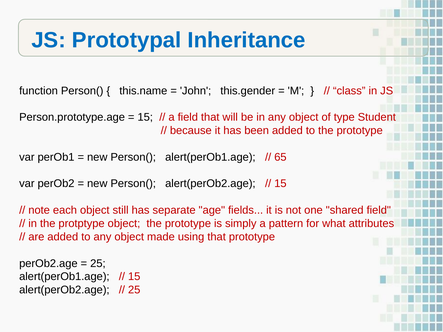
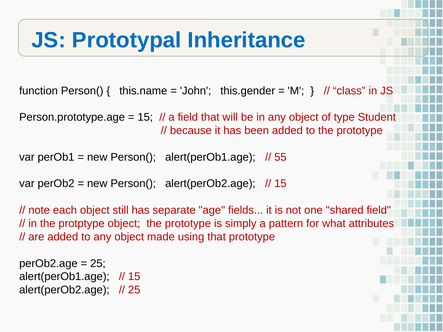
65: 65 -> 55 (280, 157)
